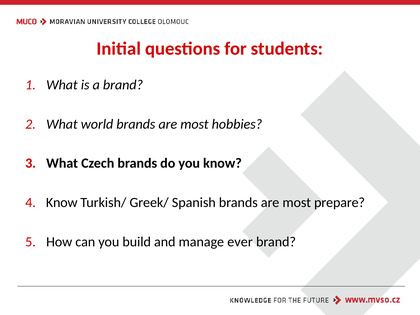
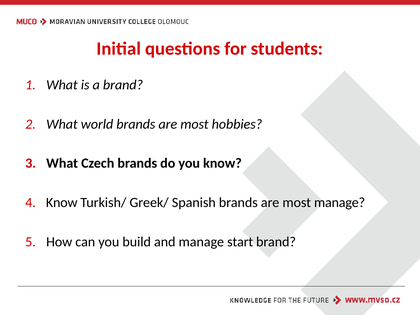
most prepare: prepare -> manage (340, 203)
ever: ever -> start (240, 242)
